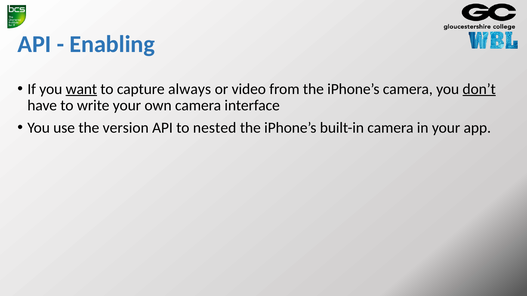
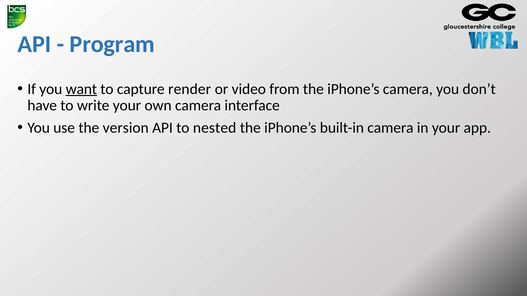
Enabling: Enabling -> Program (112, 44)
always: always -> render (190, 89)
don’t underline: present -> none (479, 89)
